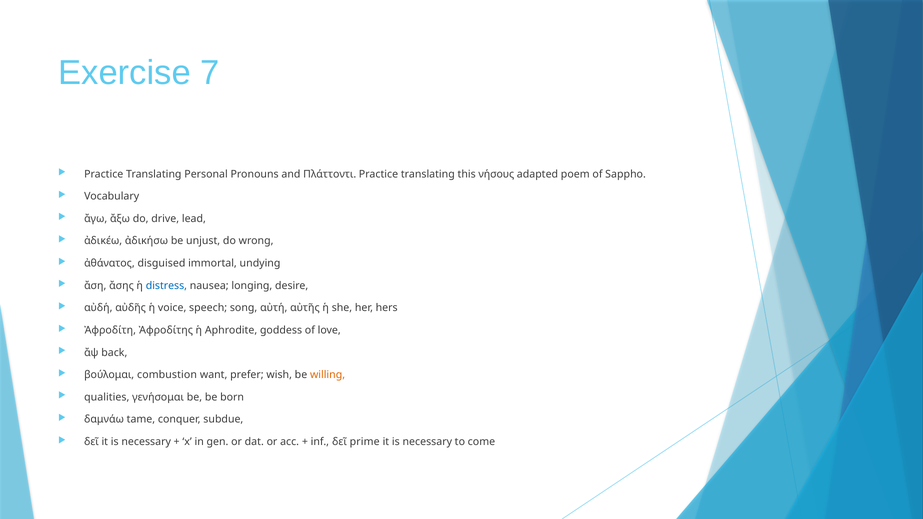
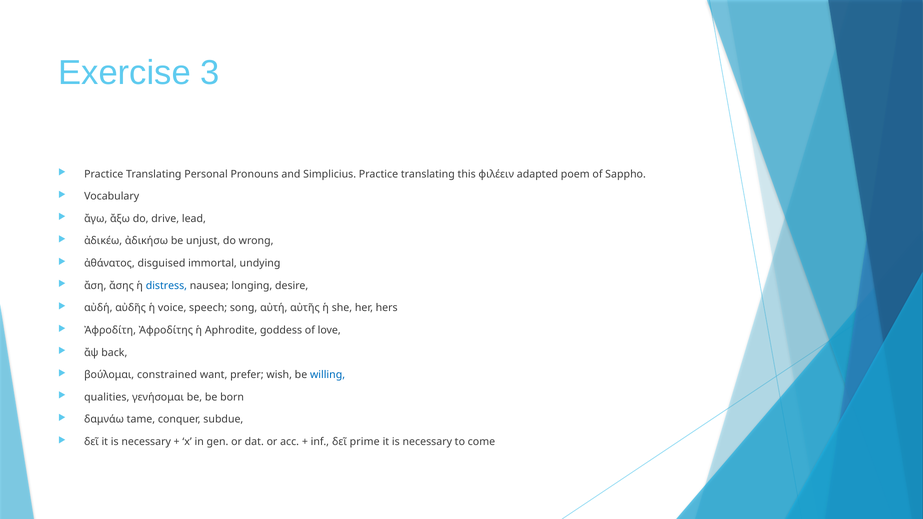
7: 7 -> 3 (210, 73)
Πλάττοντι: Πλάττοντι -> Simplicius (330, 174)
νήσους: νήσους -> φιλέειν (496, 174)
combustion: combustion -> constrained (167, 375)
willing colour: orange -> blue (328, 375)
